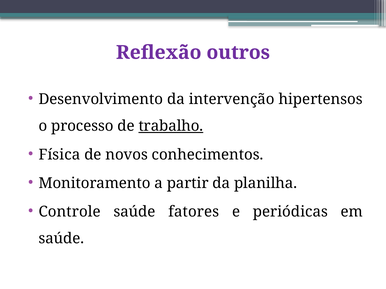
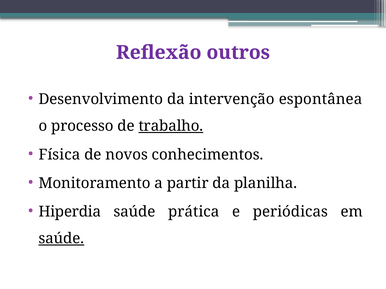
hipertensos: hipertensos -> espontânea (321, 99)
Controle: Controle -> Hiperdia (70, 212)
fatores: fatores -> prática (194, 212)
saúde underline: none -> present (61, 239)
